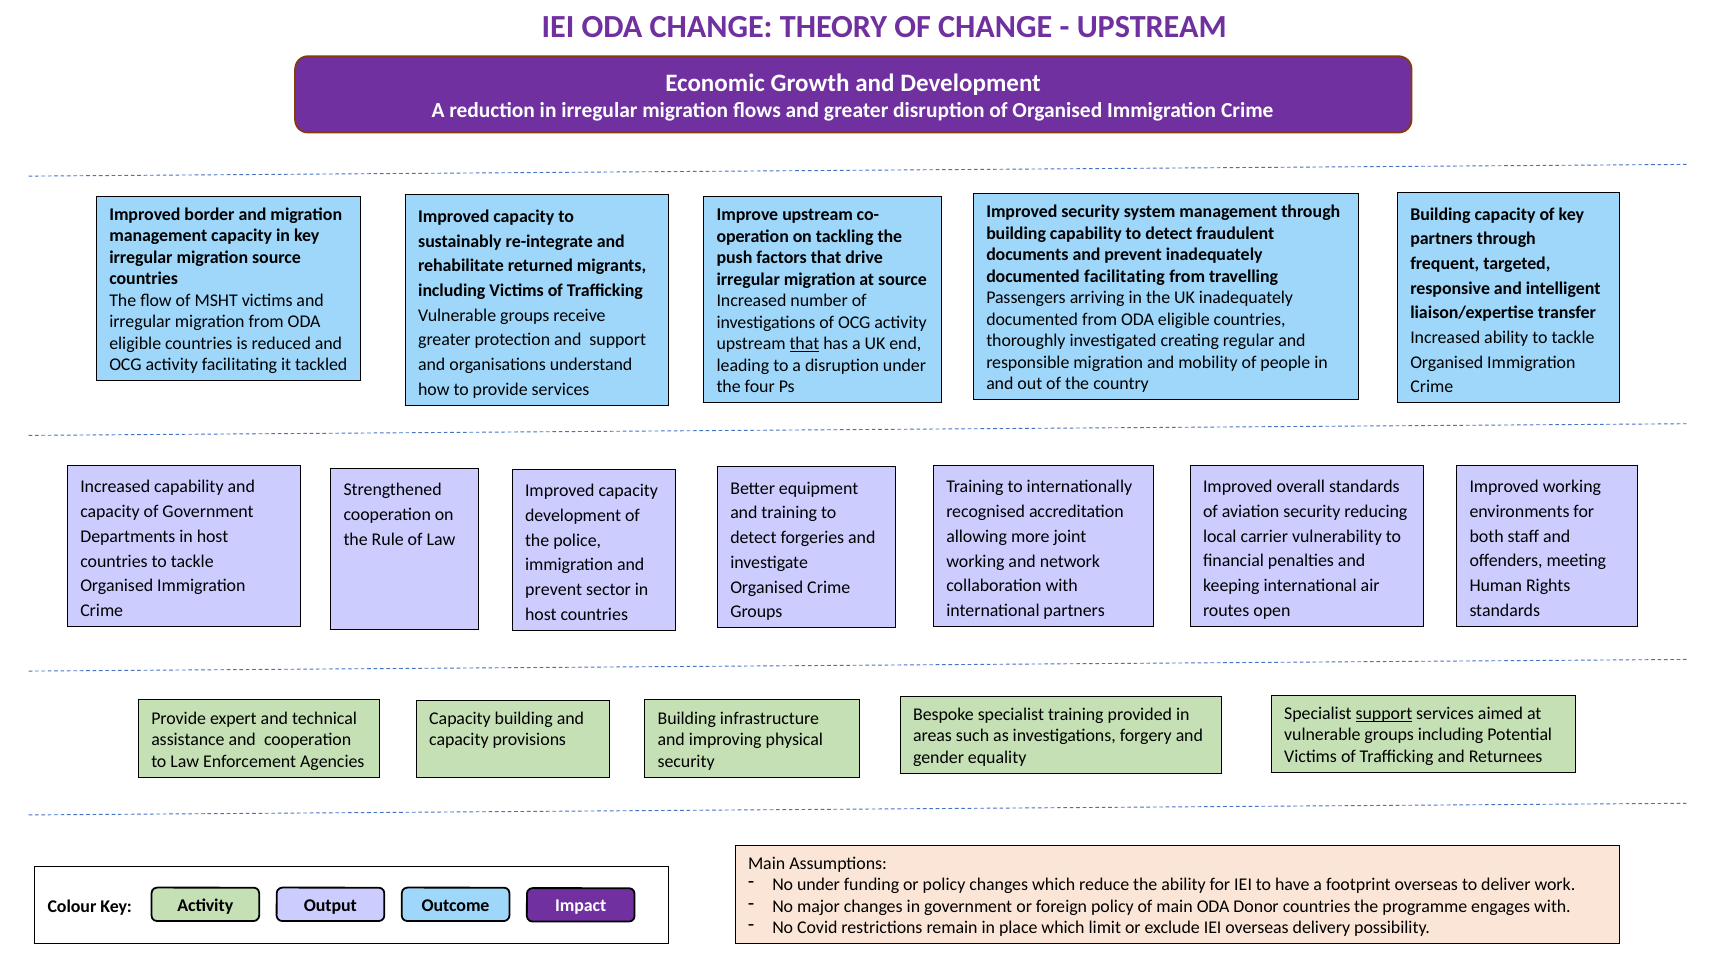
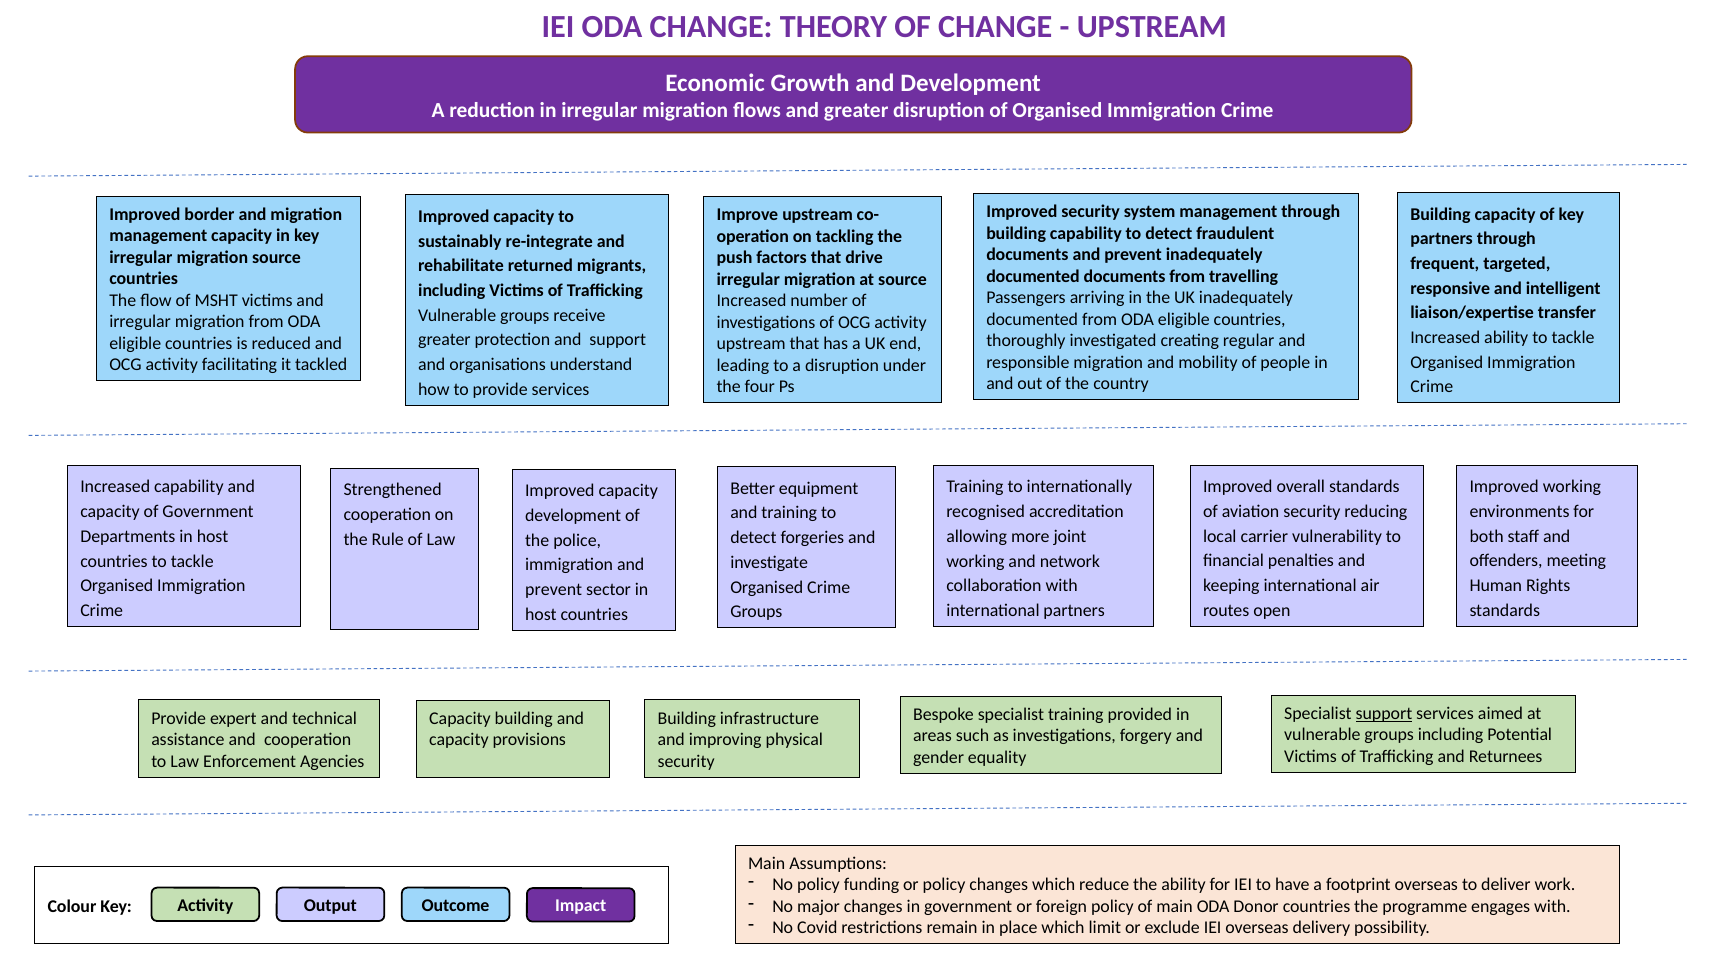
documented facilitating: facilitating -> documents (1125, 276)
that underline: present -> none (804, 344)
No under: under -> policy (818, 885)
